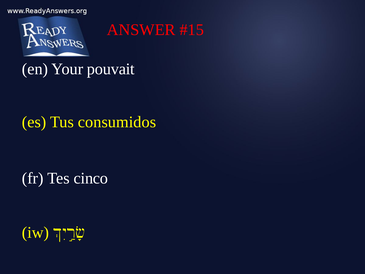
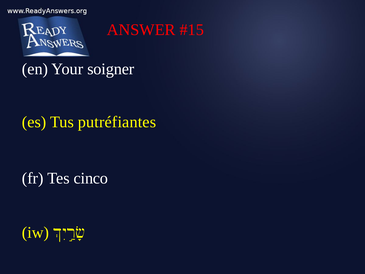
pouvait: pouvait -> soigner (111, 69)
consumidos: consumidos -> putréfiantes (117, 122)
